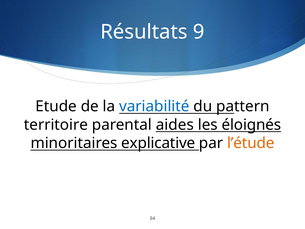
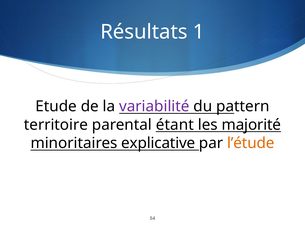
9: 9 -> 1 (199, 32)
variabilité colour: blue -> purple (154, 106)
aides: aides -> étant (175, 125)
éloignés: éloignés -> majorité (251, 125)
